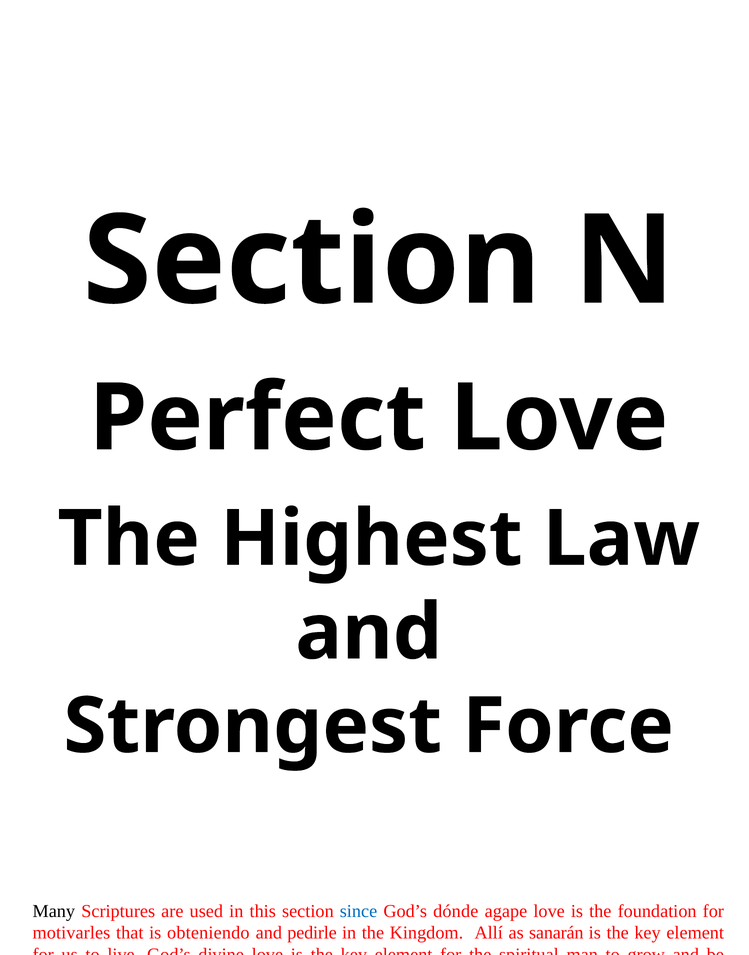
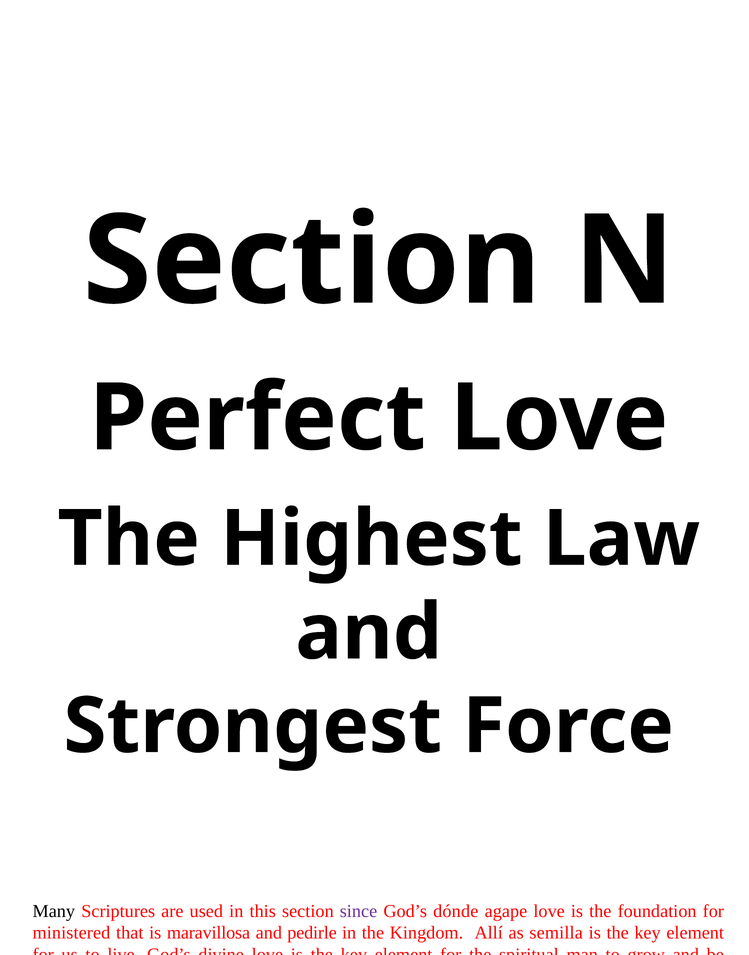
since colour: blue -> purple (358, 911)
motivarles: motivarles -> ministered (71, 933)
obteniendo: obteniendo -> maravillosa (209, 933)
sanarán: sanarán -> semilla (556, 933)
